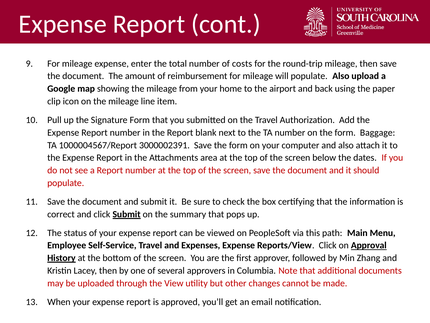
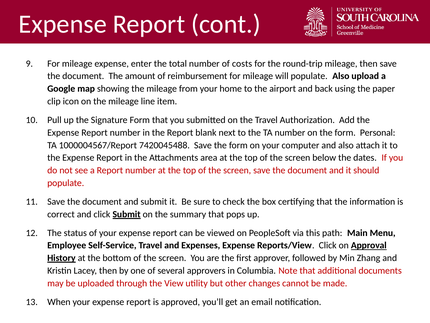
Baggage: Baggage -> Personal (378, 132)
3000002391: 3000002391 -> 7420045488 (164, 145)
